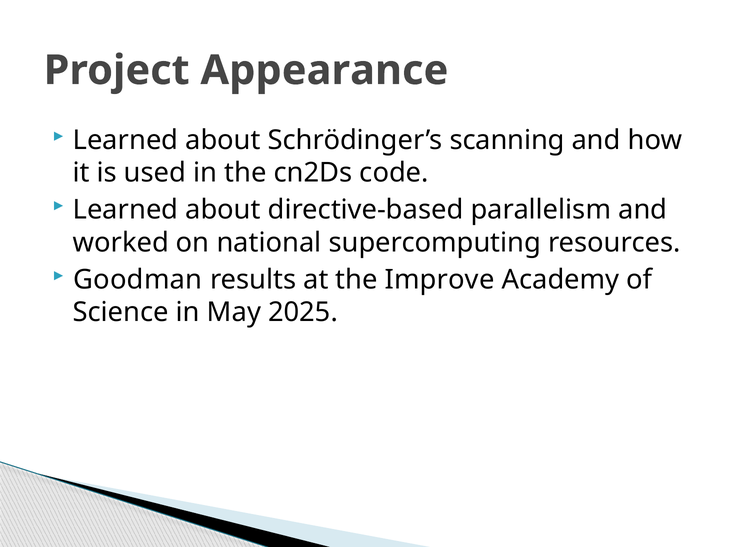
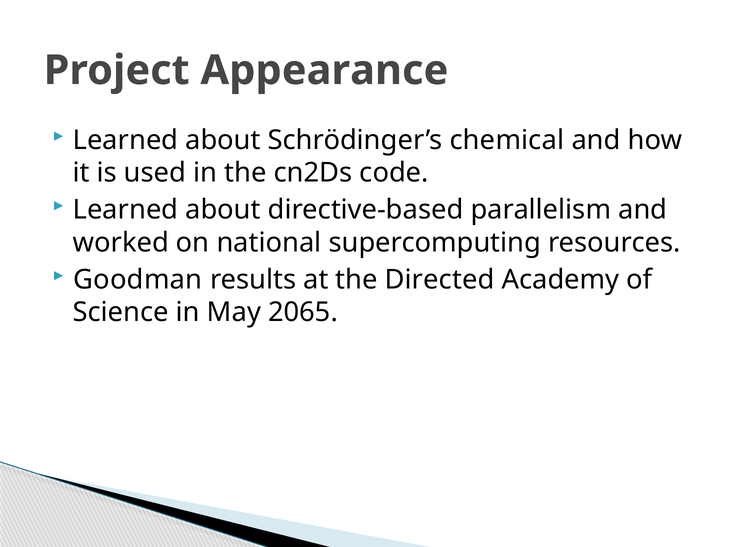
scanning: scanning -> chemical (507, 140)
Improve: Improve -> Directed (440, 279)
2025: 2025 -> 2065 (303, 312)
